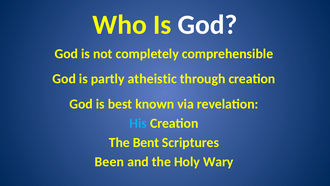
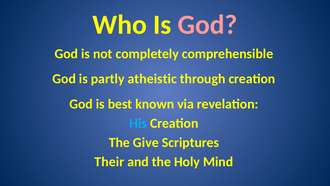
God colour: white -> pink (207, 25)
Bent: Bent -> Give (146, 142)
Been: Been -> Their (109, 161)
Wary: Wary -> Mind (218, 161)
